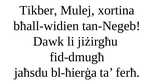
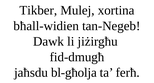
bl-ħierġa: bl-ħierġa -> bl-għolja (74, 72)
